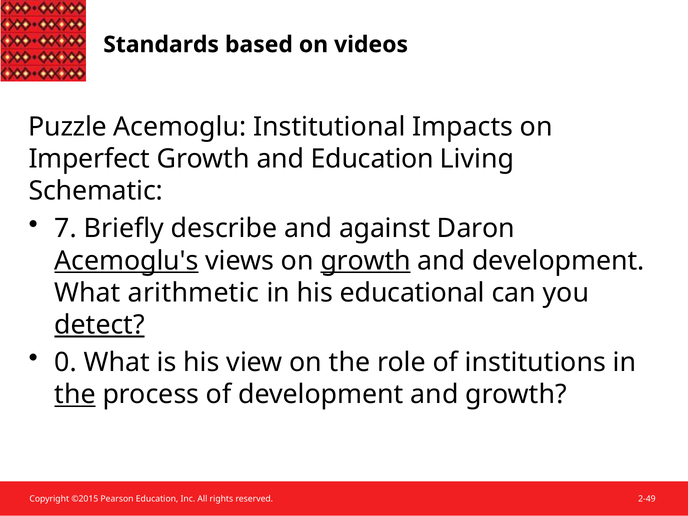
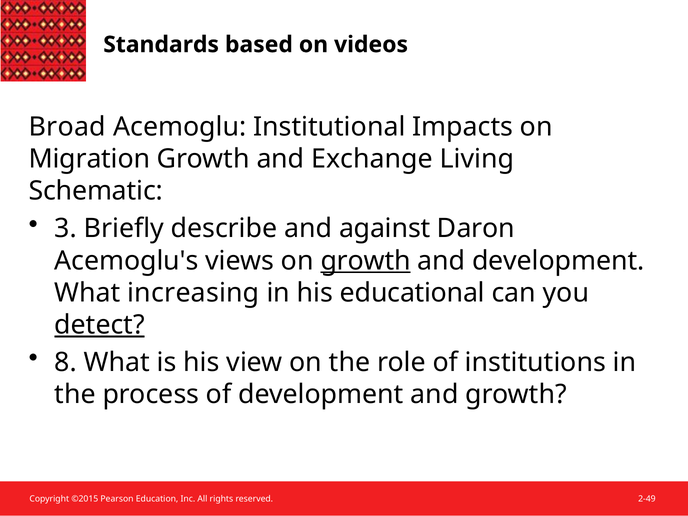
Puzzle: Puzzle -> Broad (67, 127)
Imperfect: Imperfect -> Migration (89, 159)
and Education: Education -> Exchange (372, 159)
7: 7 -> 3 (66, 229)
Acemoglu's underline: present -> none (126, 261)
arithmetic: arithmetic -> increasing (193, 293)
0: 0 -> 8 (66, 362)
the underline: present -> none (75, 395)
